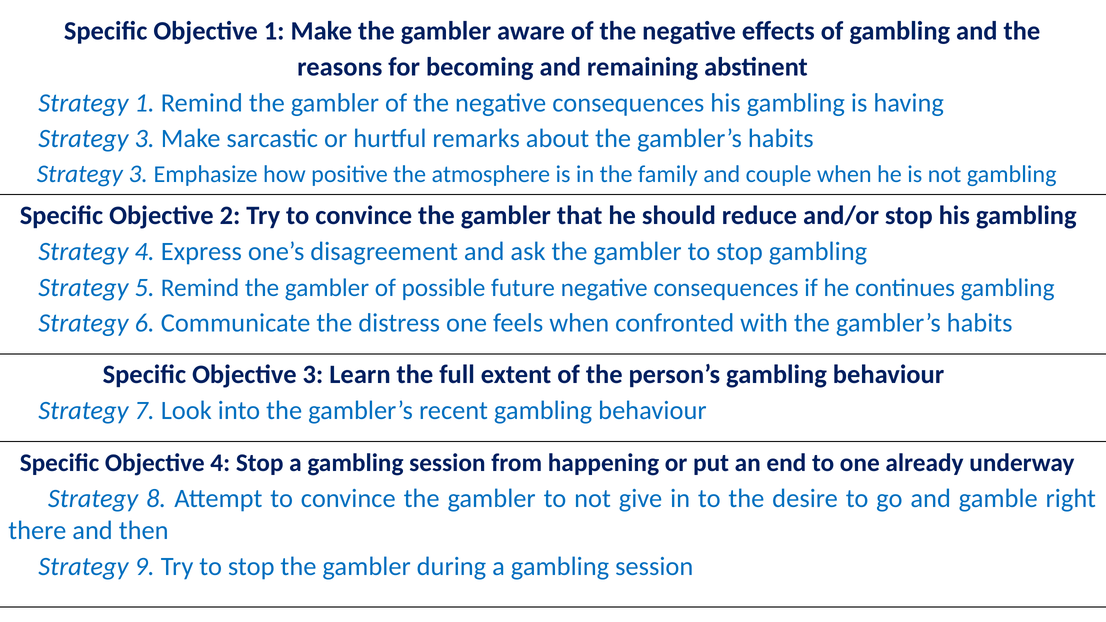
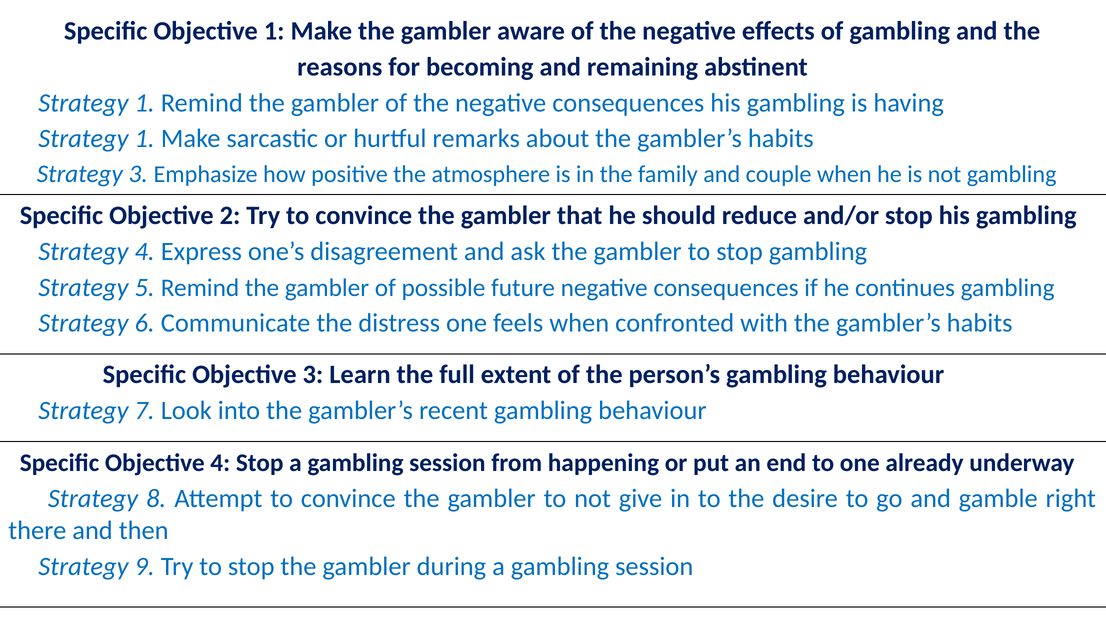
3: 3 -> 1 (145, 139)
